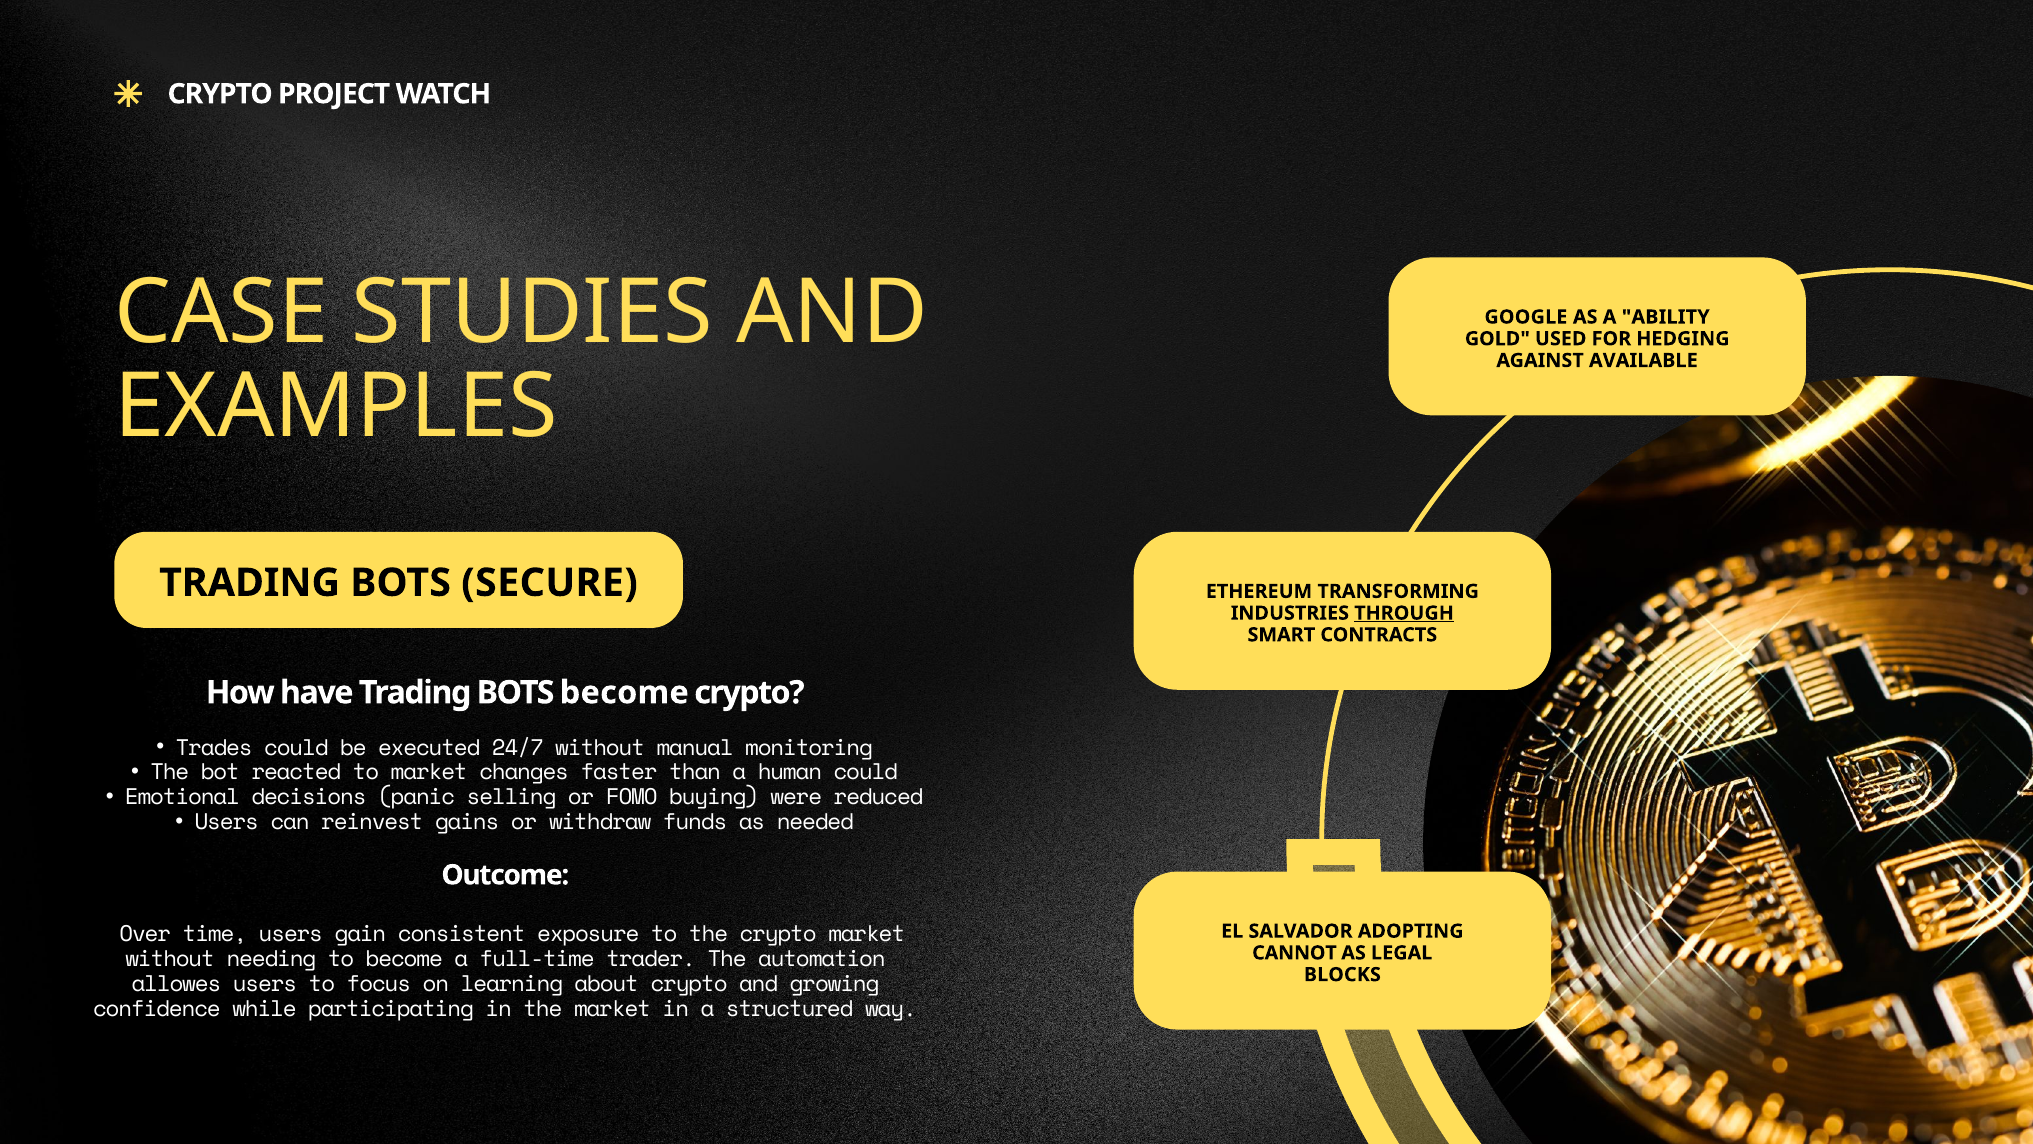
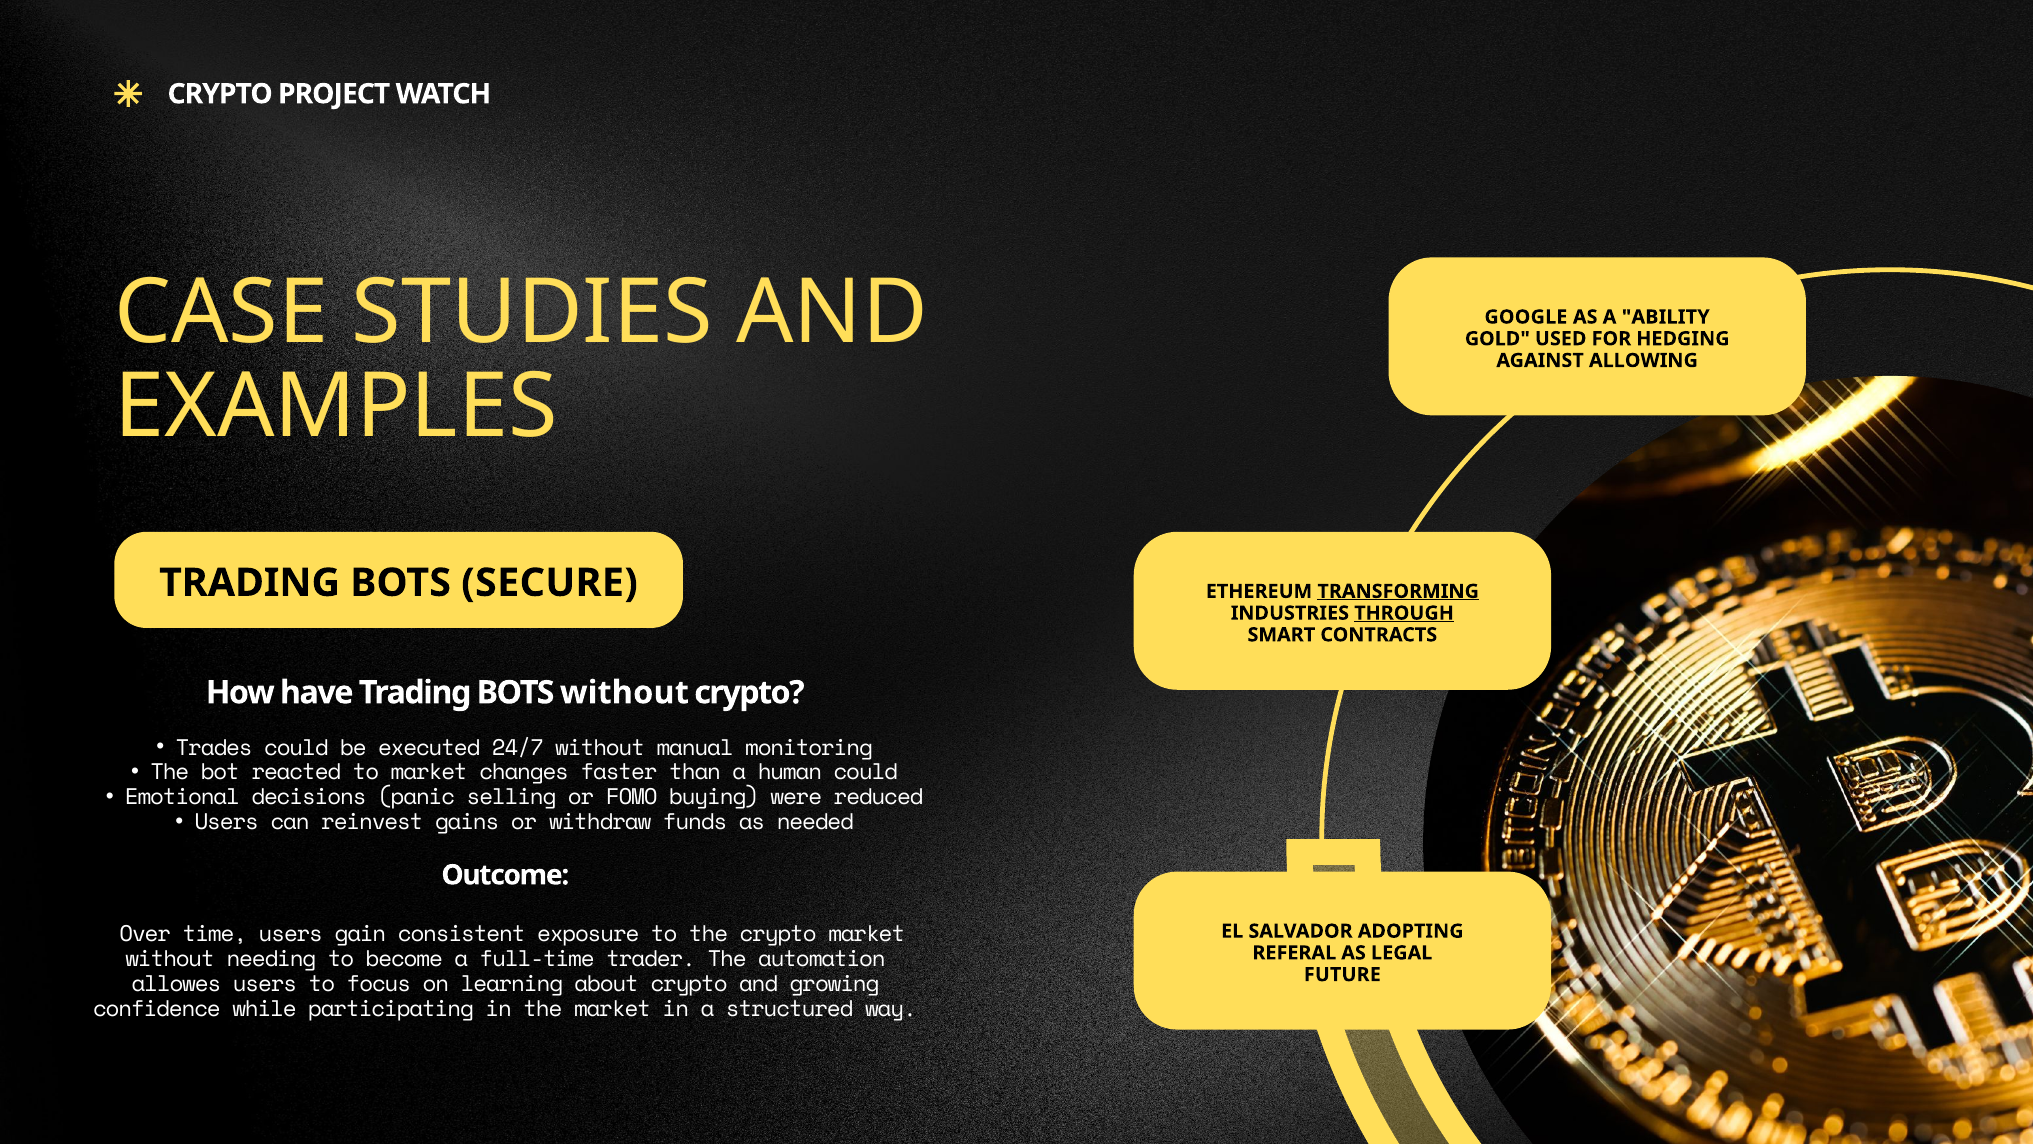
AVAILABLE: AVAILABLE -> ALLOWING (1643, 360)
TRANSFORMING underline: none -> present (1398, 591)
BOTS become: become -> without (624, 692)
CANNOT: CANNOT -> REFERAL (1294, 953)
BLOCKS: BLOCKS -> FUTURE (1342, 974)
